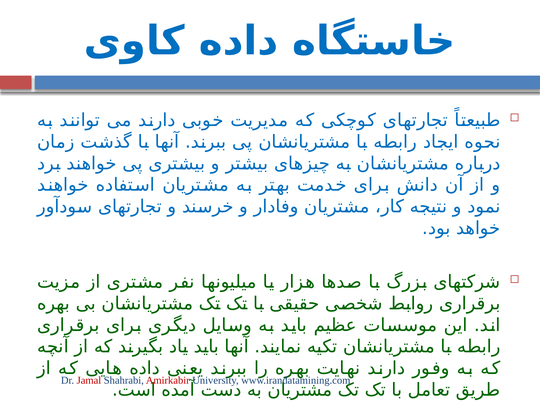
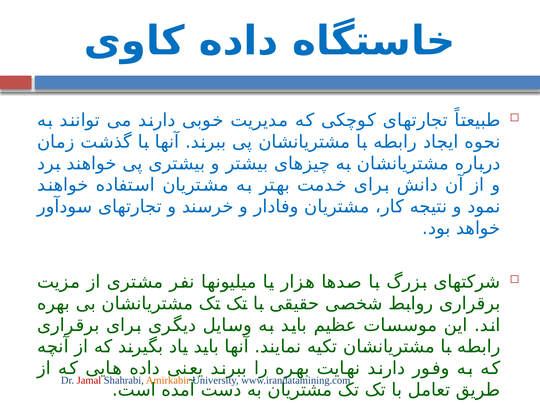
Amirkabir colour: red -> orange (168, 380)
